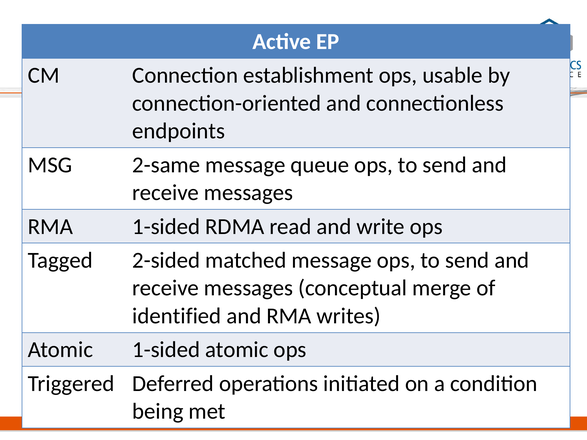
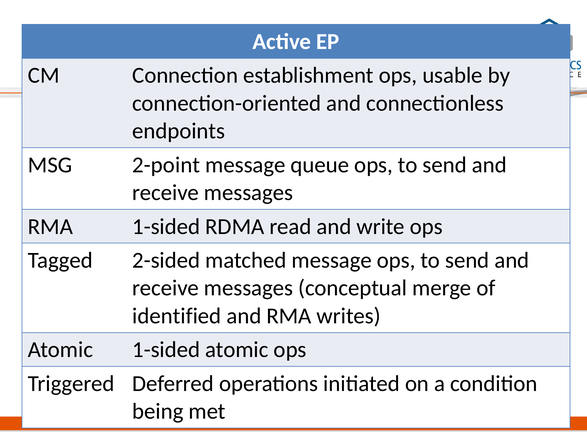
2-same: 2-same -> 2-point (166, 165)
